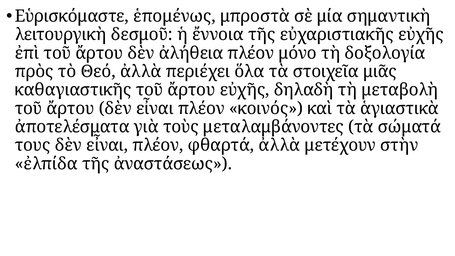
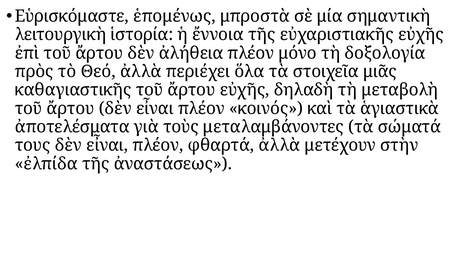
δεσμοῦ: δεσμοῦ -> ἱστορία (142, 35)
